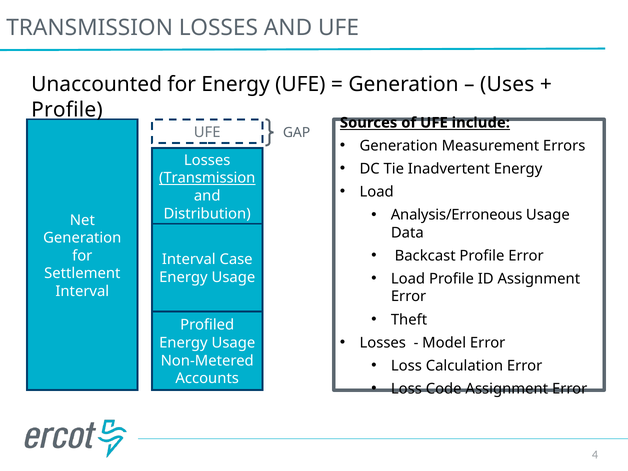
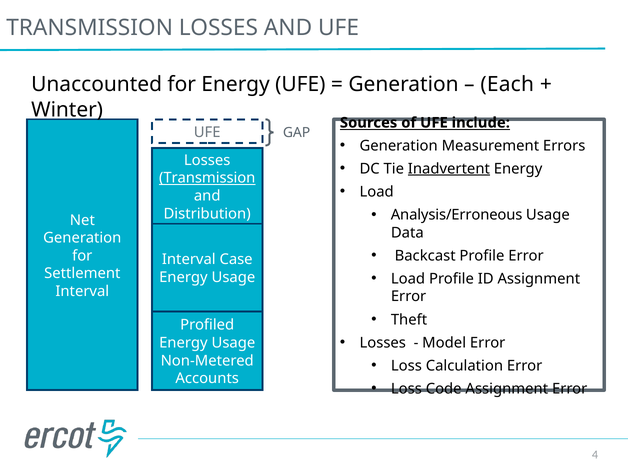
Uses: Uses -> Each (507, 85)
Profile: Profile -> Winter (67, 110)
Inadvertent underline: none -> present (449, 169)
